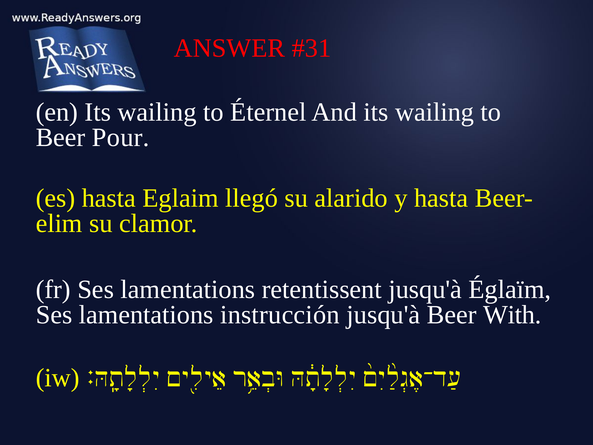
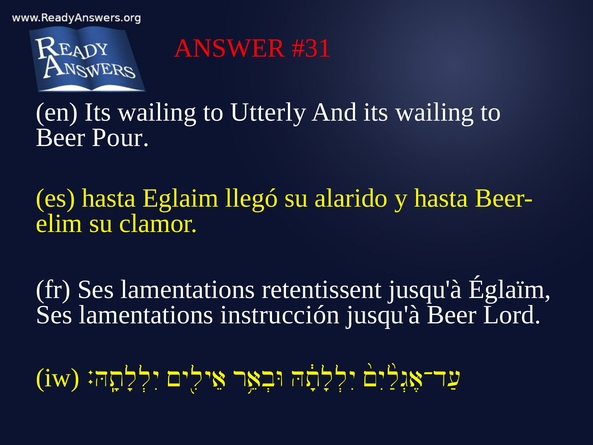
Éternel: Éternel -> Utterly (268, 112)
With: With -> Lord (512, 315)
